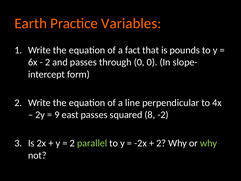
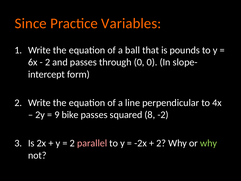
Earth: Earth -> Since (31, 23)
fact: fact -> ball (133, 50)
east: east -> bike (70, 115)
parallel colour: light green -> pink (92, 143)
